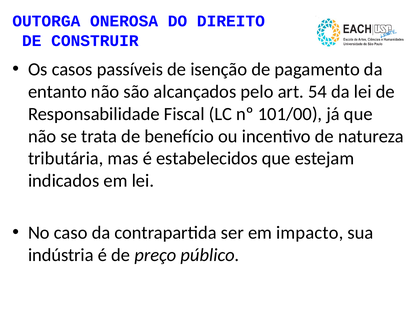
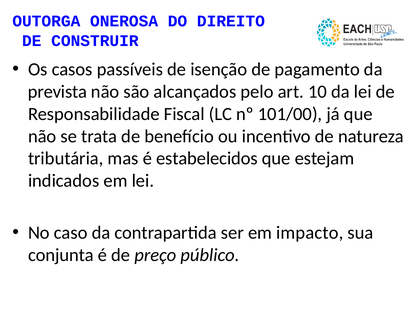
entanto: entanto -> prevista (57, 92)
54: 54 -> 10 (318, 92)
indústria: indústria -> conjunta (61, 255)
